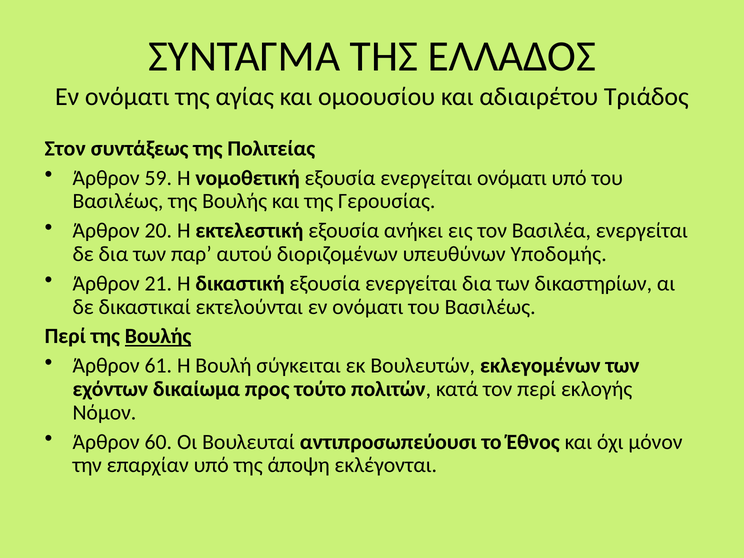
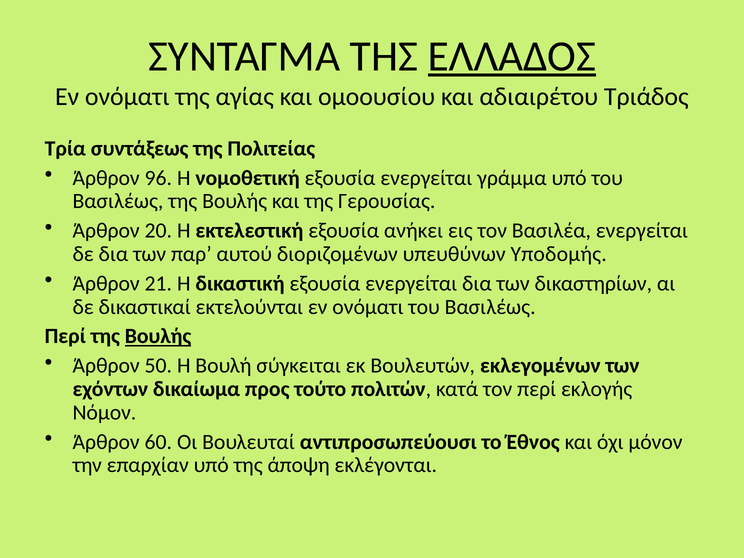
ΕΛΛΑΔΟΣ underline: none -> present (512, 56)
Στον: Στον -> Τρία (65, 148)
59: 59 -> 96 (158, 178)
ενεργείται ονόματι: ονόματι -> γράμμα (512, 178)
61: 61 -> 50 (158, 366)
